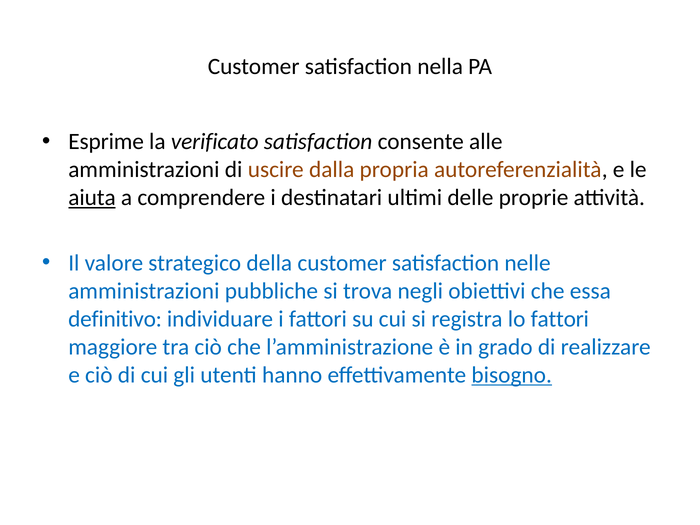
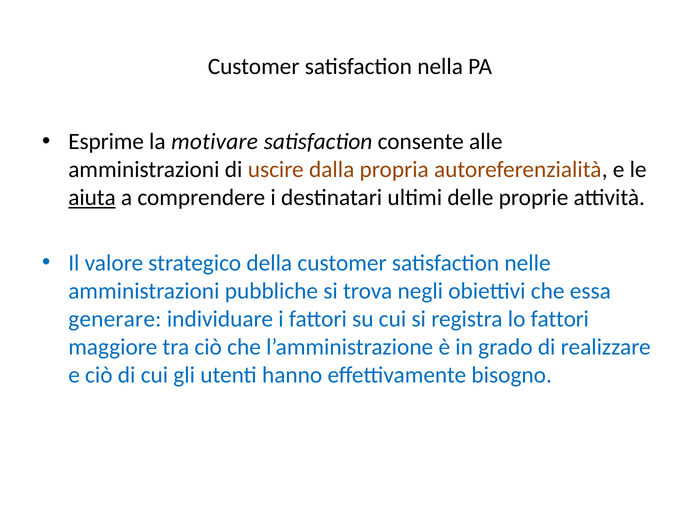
verificato: verificato -> motivare (215, 142)
definitivo: definitivo -> generare (115, 319)
bisogno underline: present -> none (512, 375)
